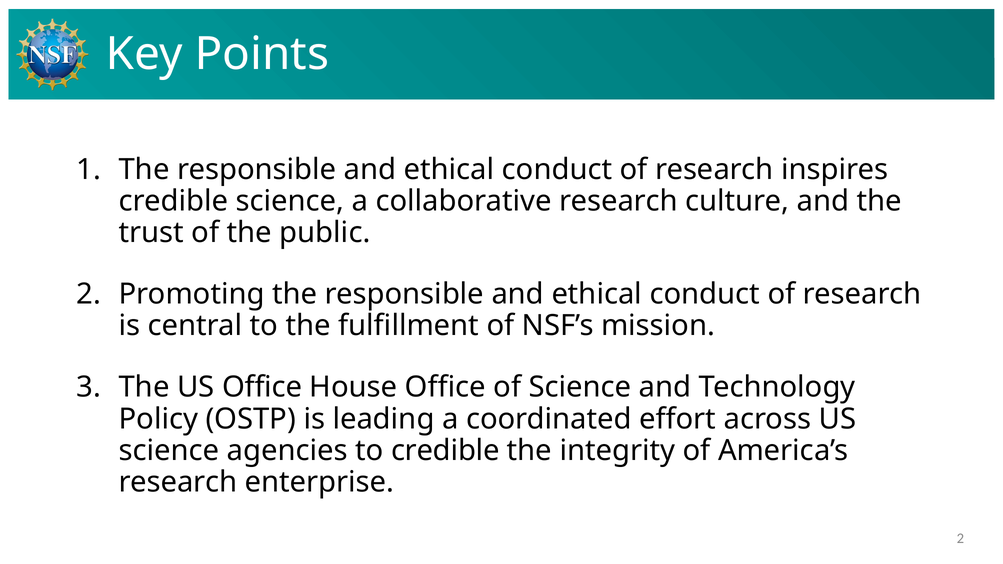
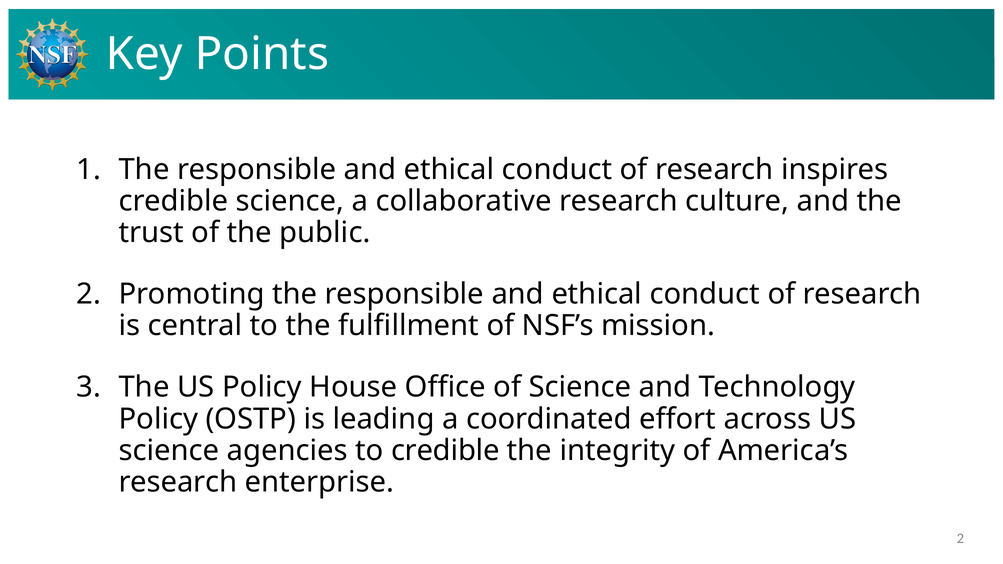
US Office: Office -> Policy (262, 387)
